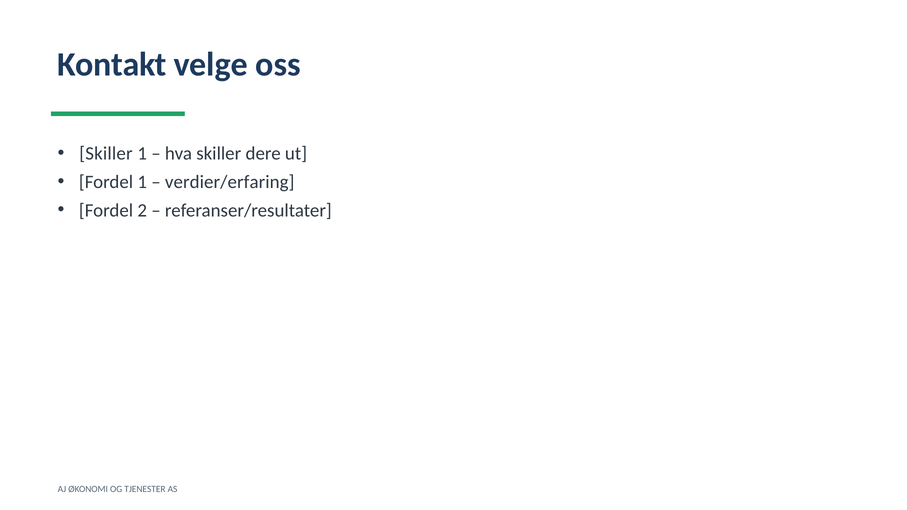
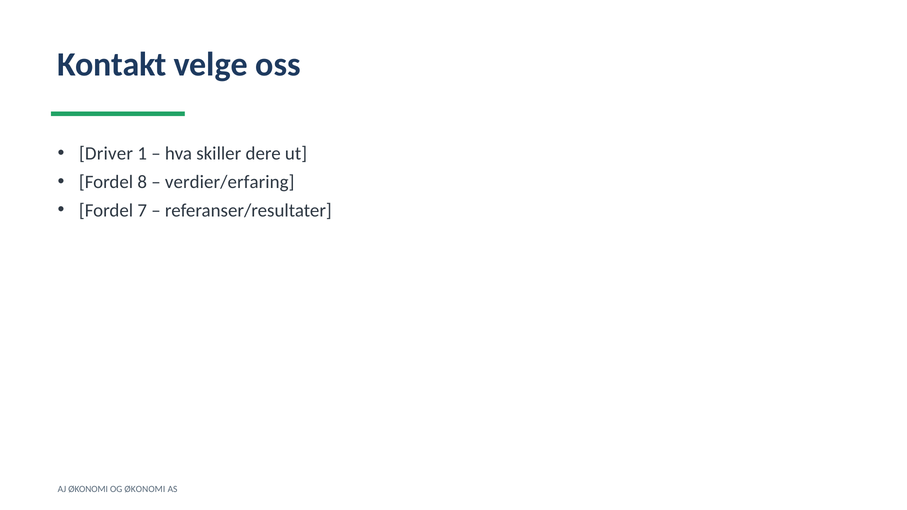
Skiller: Skiller -> Driver (106, 154)
Fordel 1: 1 -> 8 (142, 182)
2: 2 -> 7 (142, 210)
OG TJENESTER: TJENESTER -> ØKONOMI (145, 490)
